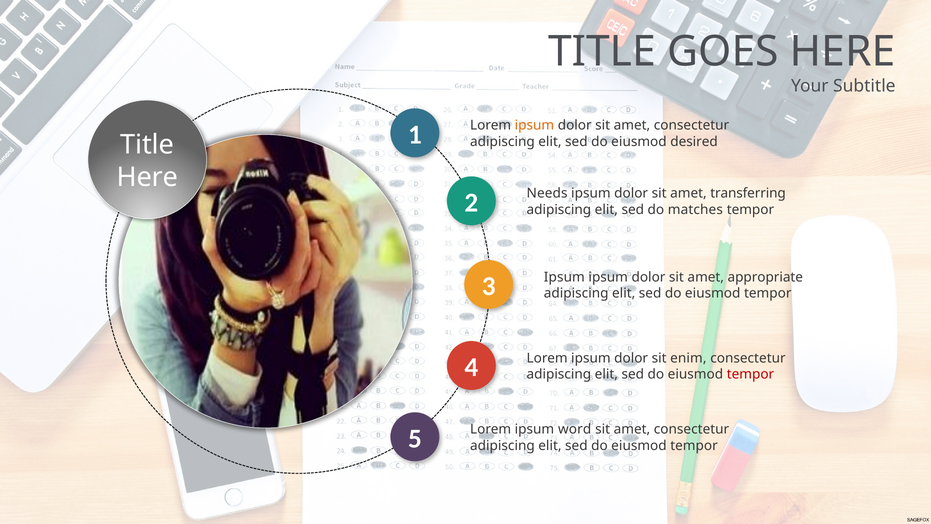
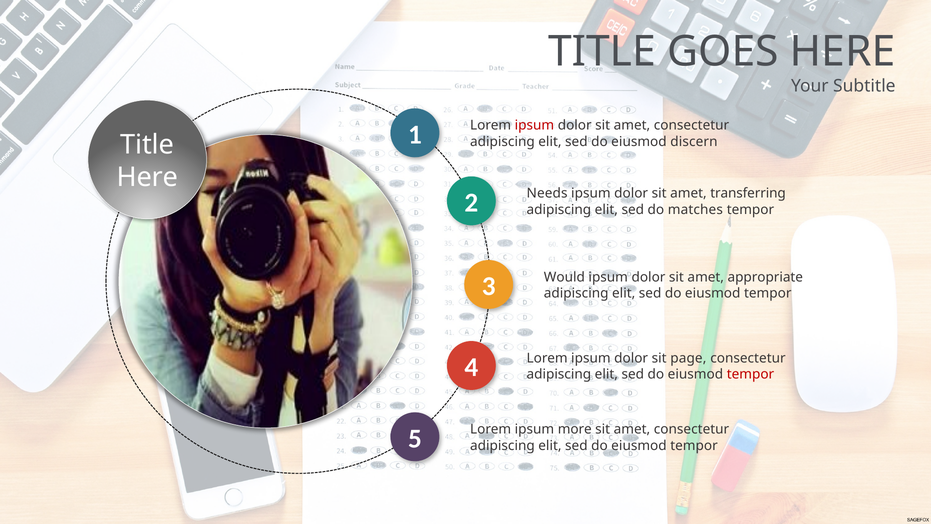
ipsum colour: orange -> red (534, 125)
desired: desired -> discern (694, 142)
3 Ipsum: Ipsum -> Would (564, 277)
enim: enim -> page (688, 358)
word: word -> more (575, 429)
